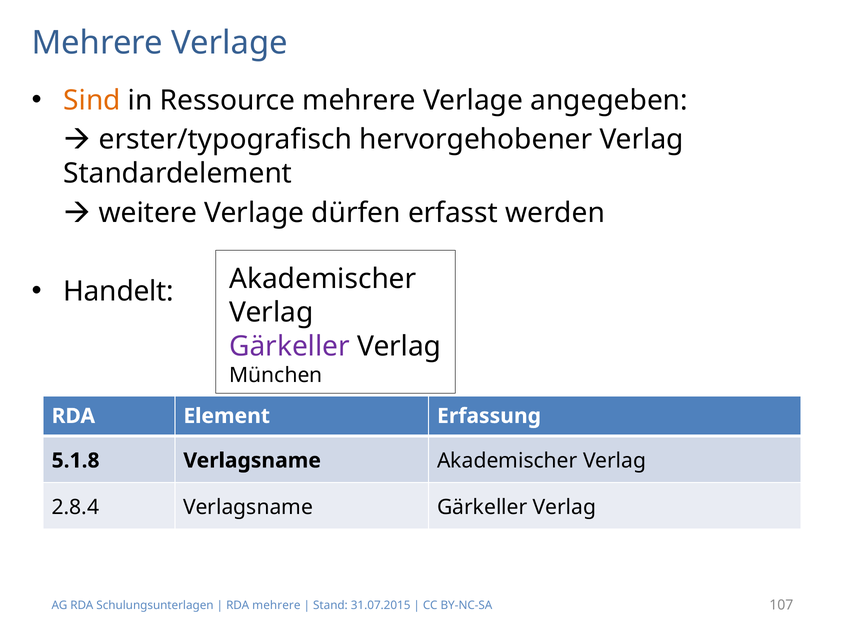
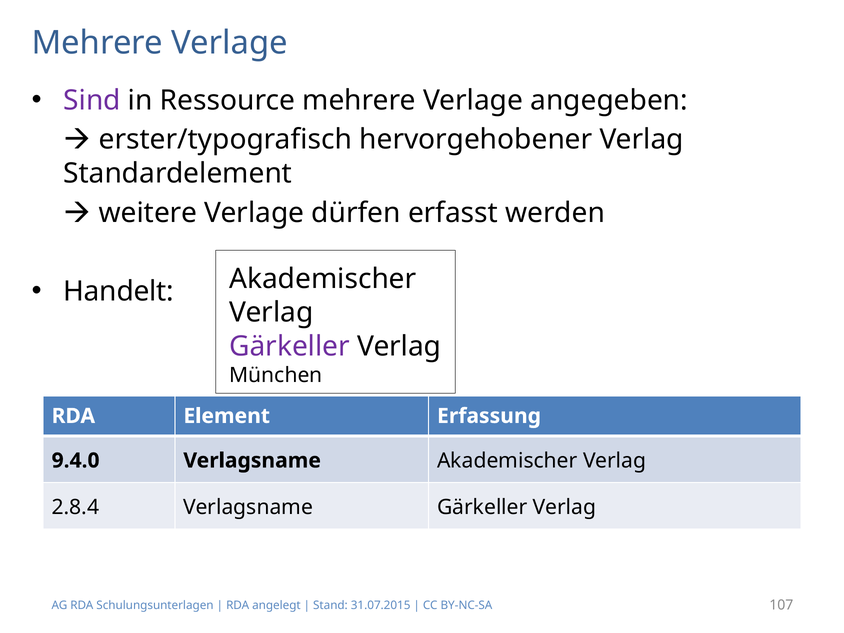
Sind colour: orange -> purple (92, 100)
5.1.8: 5.1.8 -> 9.4.0 (76, 461)
RDA mehrere: mehrere -> angelegt (276, 605)
